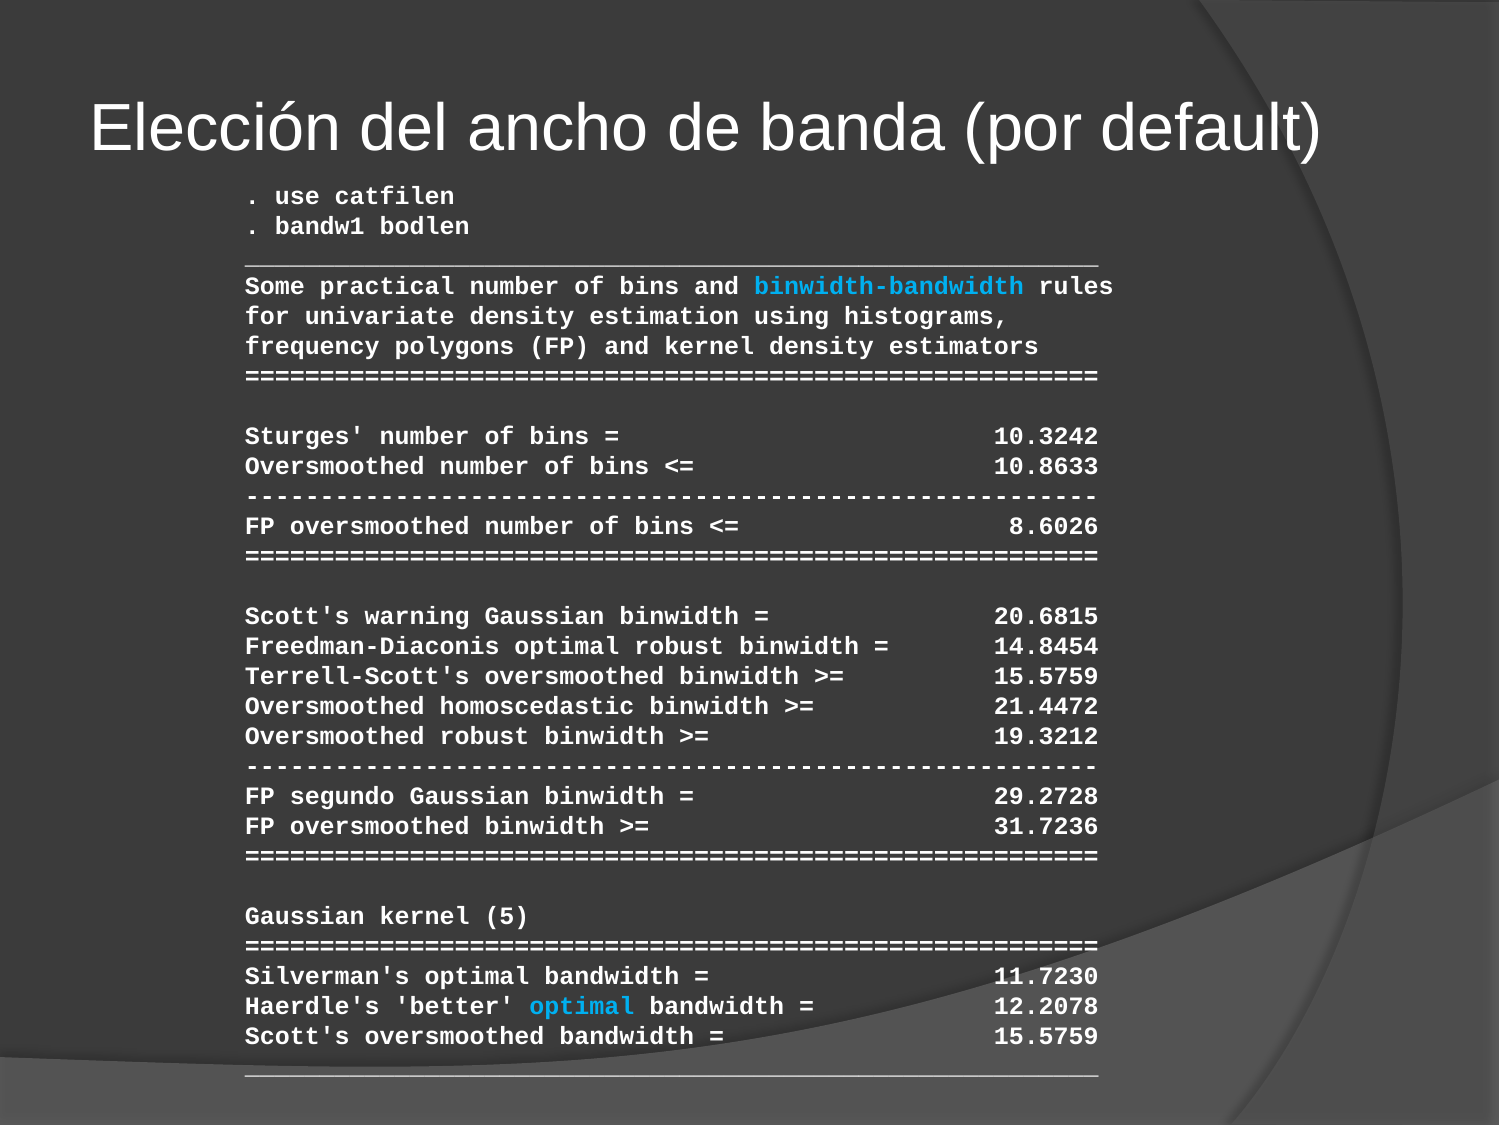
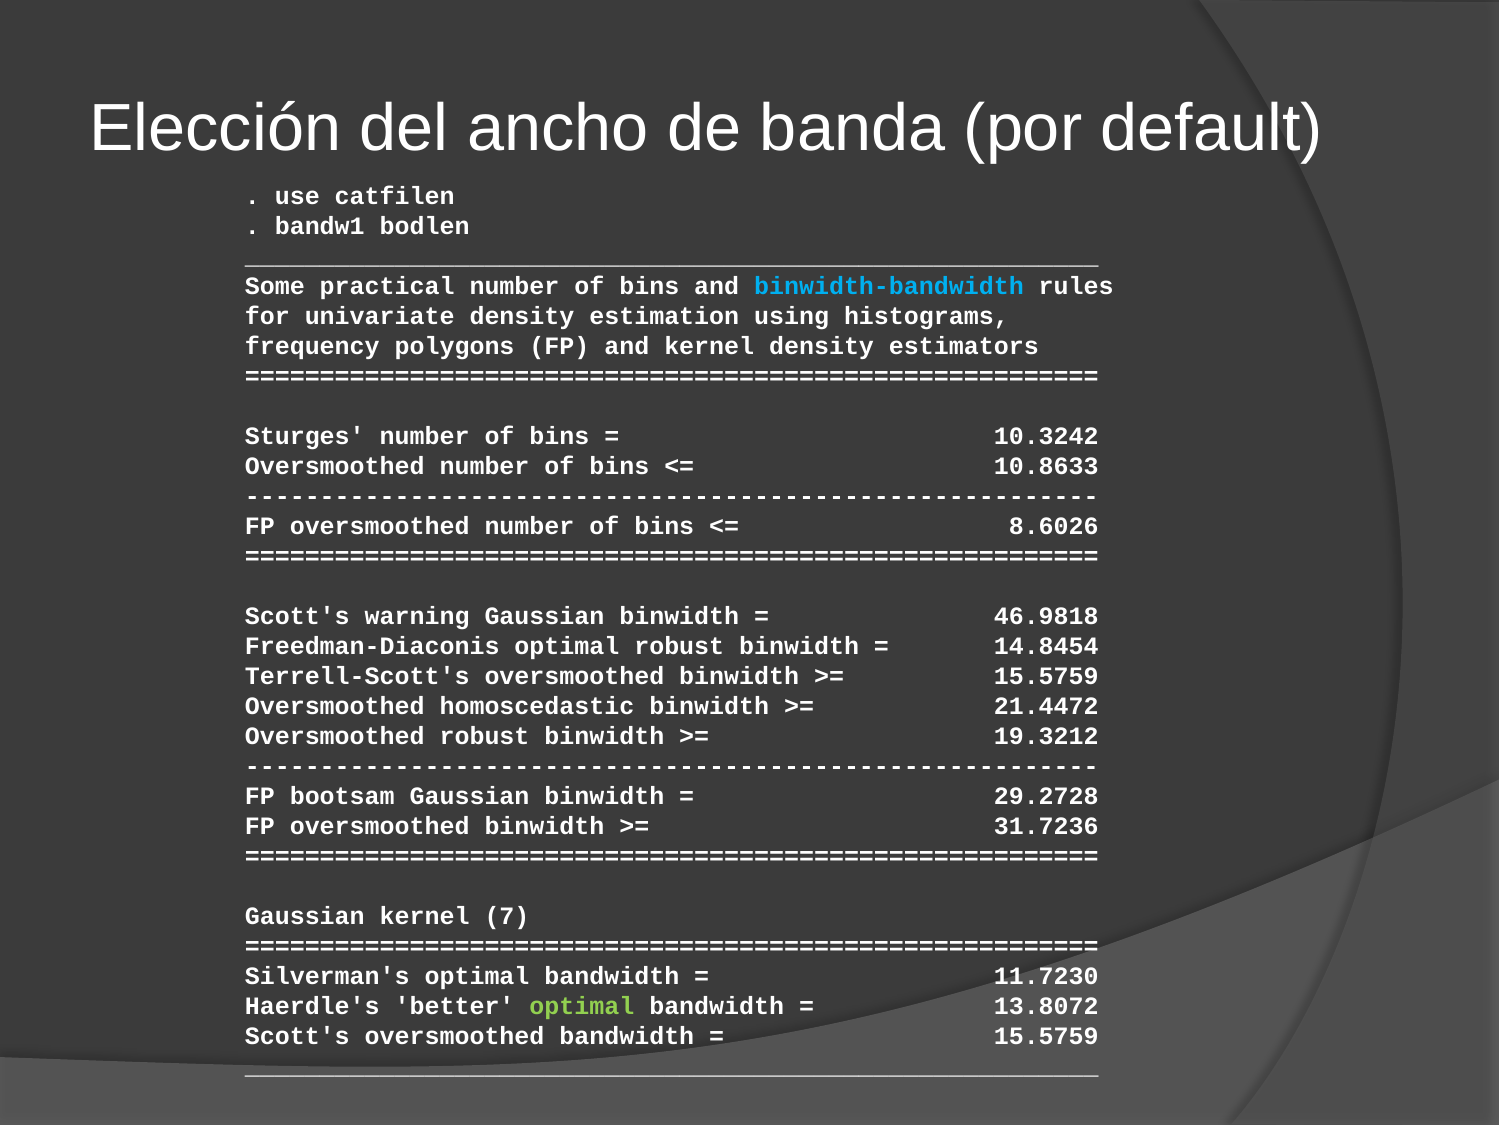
20.6815: 20.6815 -> 46.9818 (1046, 616)
segundo: segundo -> bootsam (342, 796)
5: 5 -> 7 (507, 916)
optimal colour: light blue -> light green (582, 1006)
12.2078: 12.2078 -> 13.8072 (1046, 1006)
